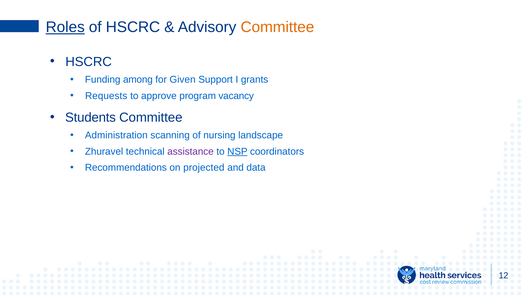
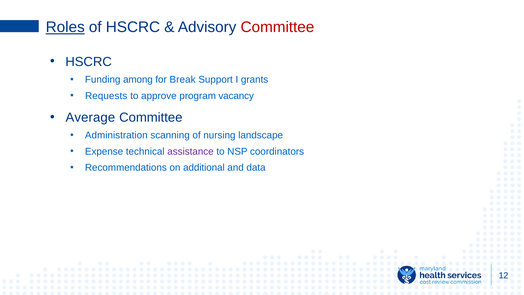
Committee colour: orange -> red (277, 27)
Given: Given -> Break (183, 80)
Students: Students -> Average (90, 117)
Zhuravel: Zhuravel -> Expense (104, 151)
NSP underline: present -> none (237, 151)
projected: projected -> additional (204, 168)
